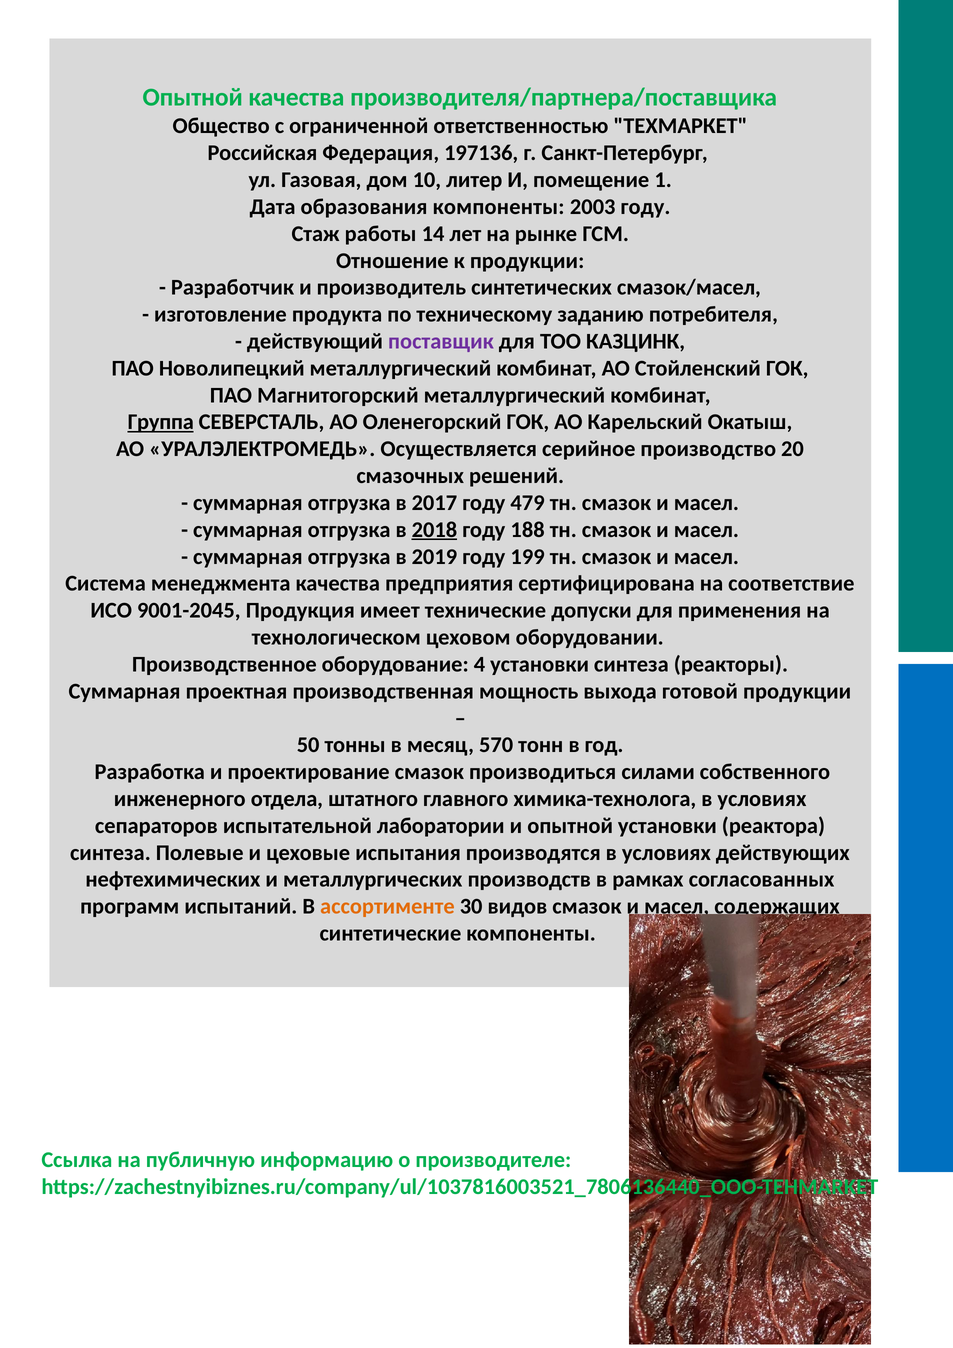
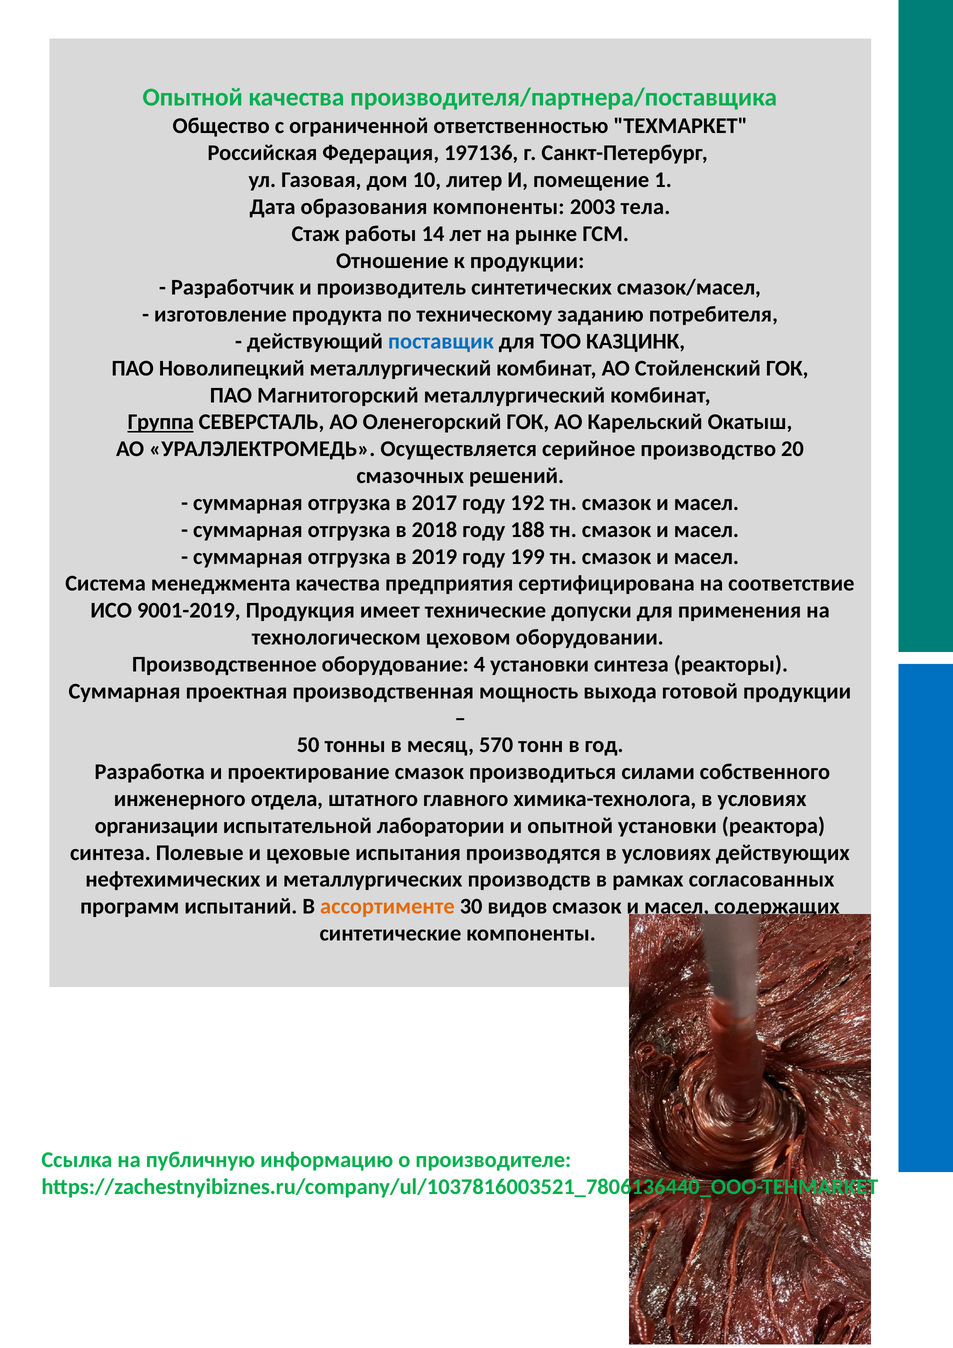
2003 году: году -> тела (645, 207)
поставщик colour: purple -> blue (441, 341)
479: 479 -> 192 (528, 503)
2018 underline: present -> none (434, 530)
9001-2045: 9001-2045 -> 9001-2019 (189, 610)
сепараторов: сепараторов -> организации (156, 826)
